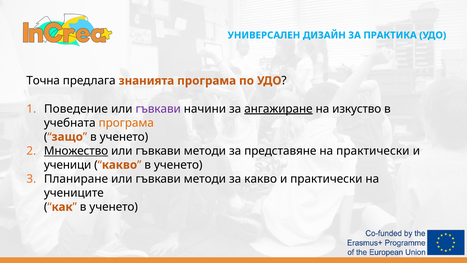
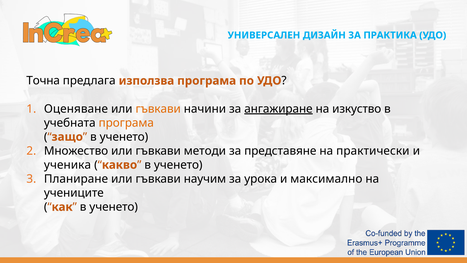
знанията: знанията -> използва (146, 81)
Поведение: Поведение -> Оценяване (76, 109)
гъвкави colour: purple -> orange (158, 109)
Множество underline: present -> none (76, 151)
ученици: ученици -> ученика (68, 165)
методи: методи -> научим (205, 179)
за какво: какво -> урока (261, 179)
и практически: практически -> максимално (326, 179)
